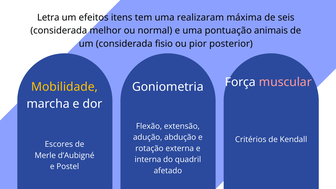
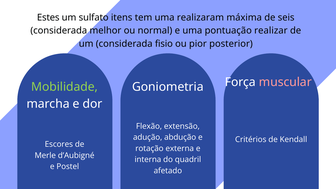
Letra: Letra -> Estes (48, 17)
efeitos: efeitos -> sulfato (94, 17)
animais: animais -> realizar (271, 31)
Mobilidade colour: yellow -> light green (65, 87)
